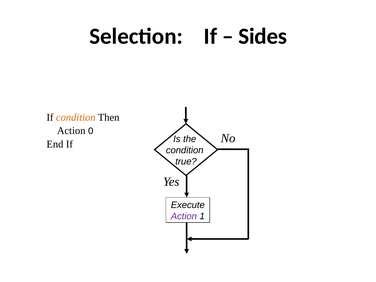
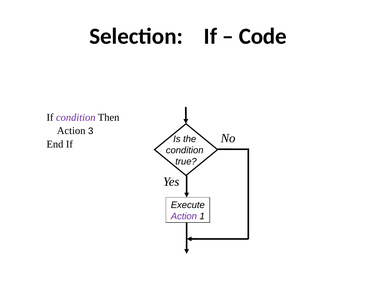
Sides: Sides -> Code (263, 36)
condition colour: orange -> purple (76, 117)
0: 0 -> 3 (91, 131)
